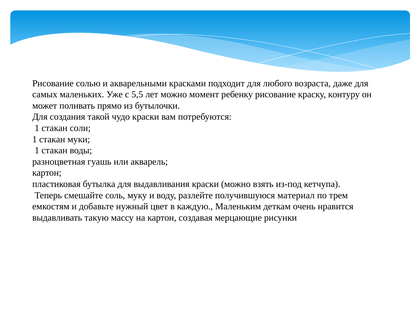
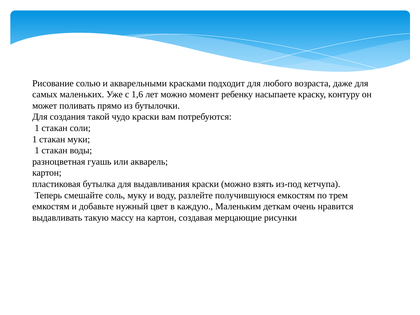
5,5: 5,5 -> 1,6 (137, 95)
ребенку рисование: рисование -> насыпаете (275, 95)
получившуюся материал: материал -> емкостям (296, 195)
